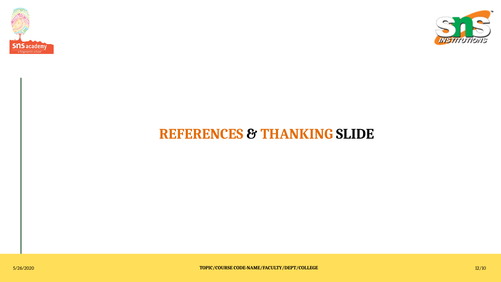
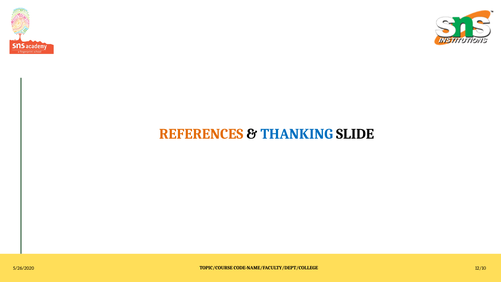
THANKING colour: orange -> blue (297, 134)
